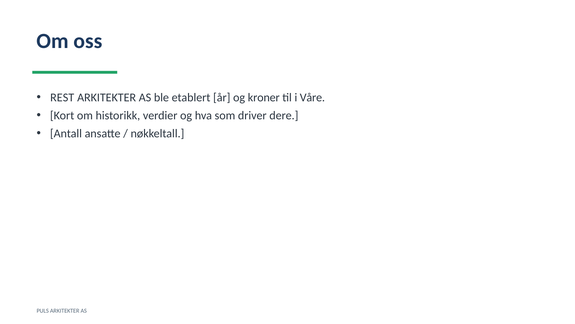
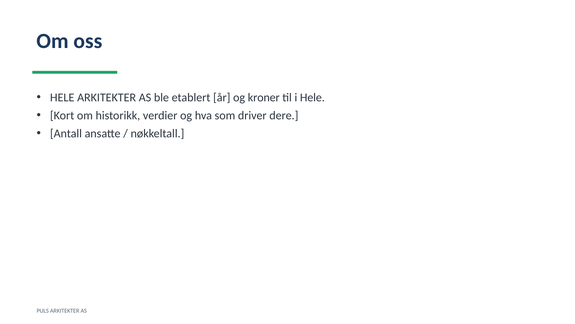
REST: REST -> HELE (62, 97)
i Våre: Våre -> Hele (312, 97)
